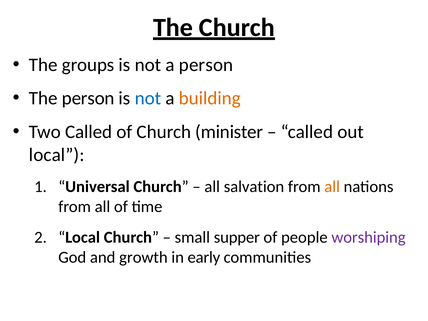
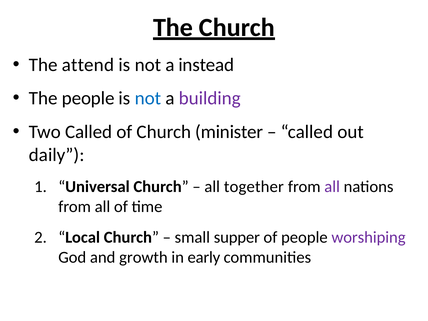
groups: groups -> attend (88, 65)
a person: person -> instead (206, 65)
The person: person -> people (88, 98)
building colour: orange -> purple (210, 98)
local: local -> daily (57, 155)
salvation: salvation -> together (254, 187)
all colour: orange -> purple (332, 187)
